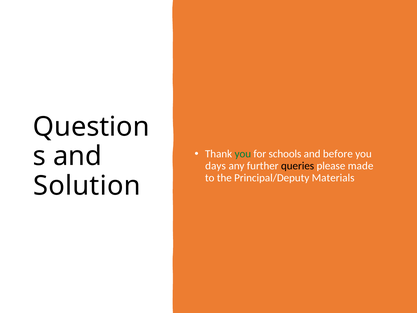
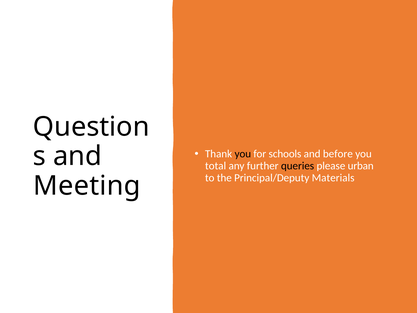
you colour: green -> black (243, 154)
days: days -> total (216, 166)
made: made -> urban (361, 166)
Solution: Solution -> Meeting (87, 186)
